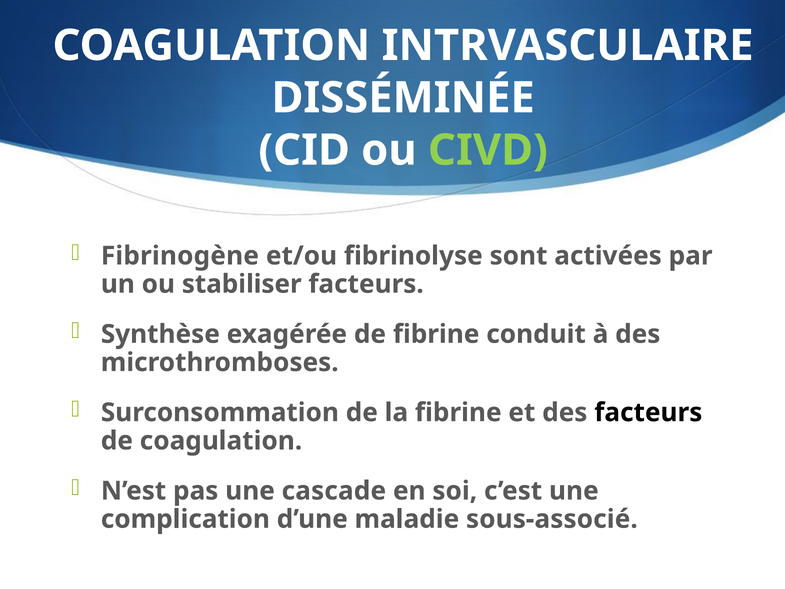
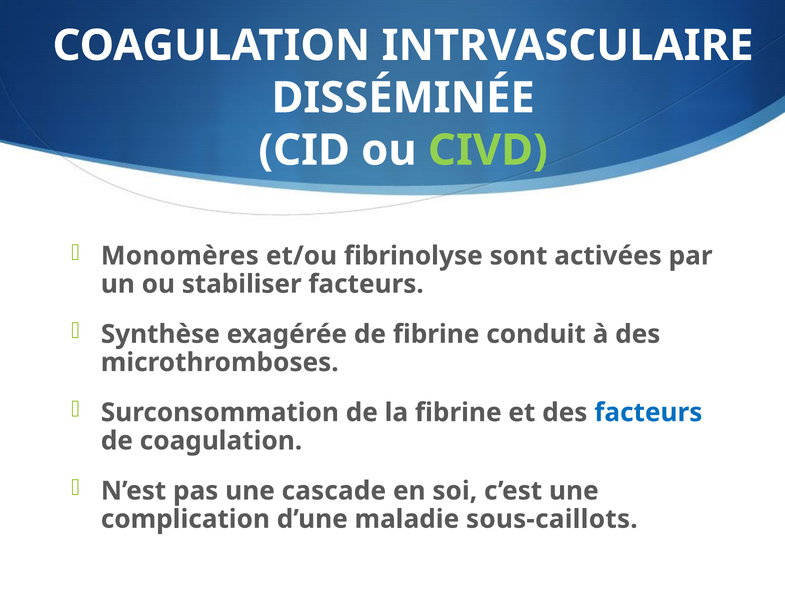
Fibrinogène: Fibrinogène -> Monomères (180, 256)
facteurs colour: black -> blue (648, 412)
sous-associé: sous-associé -> sous-caillots (552, 519)
